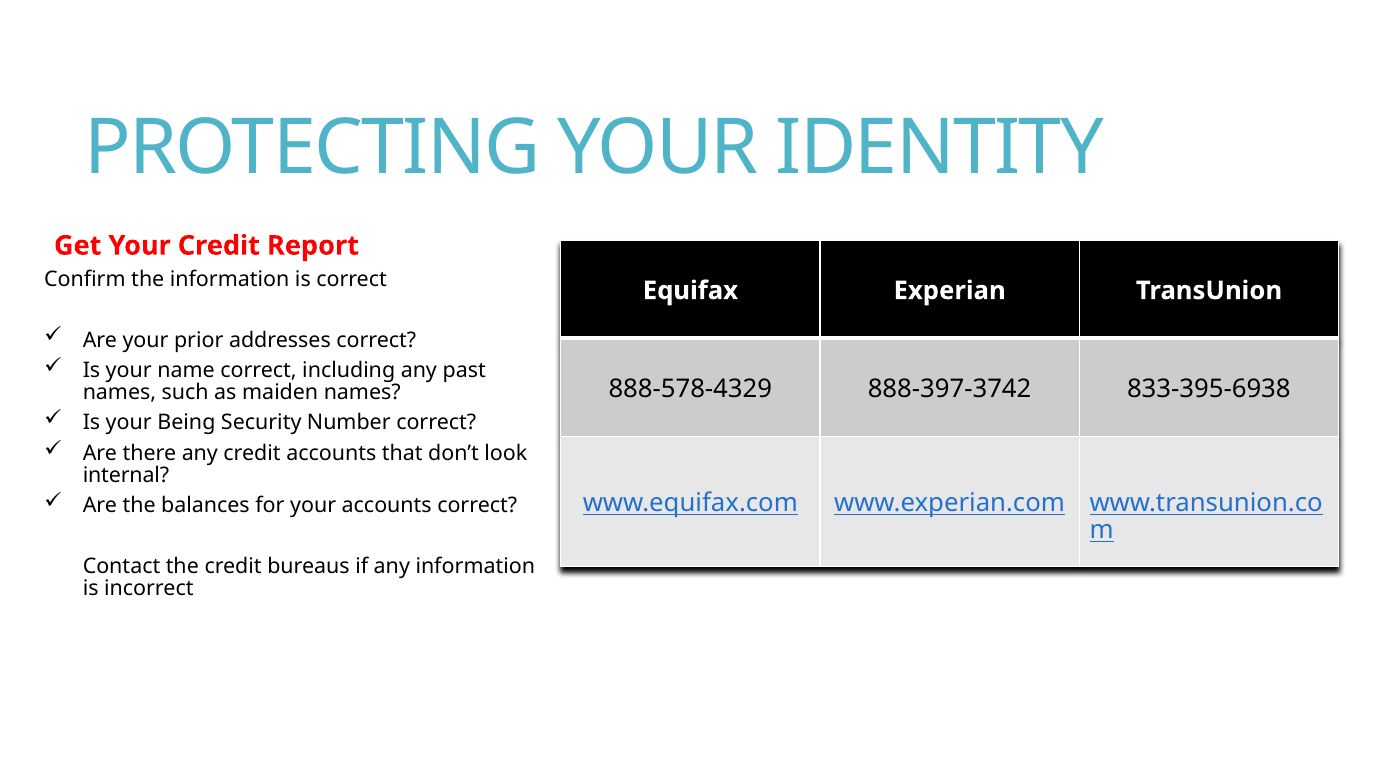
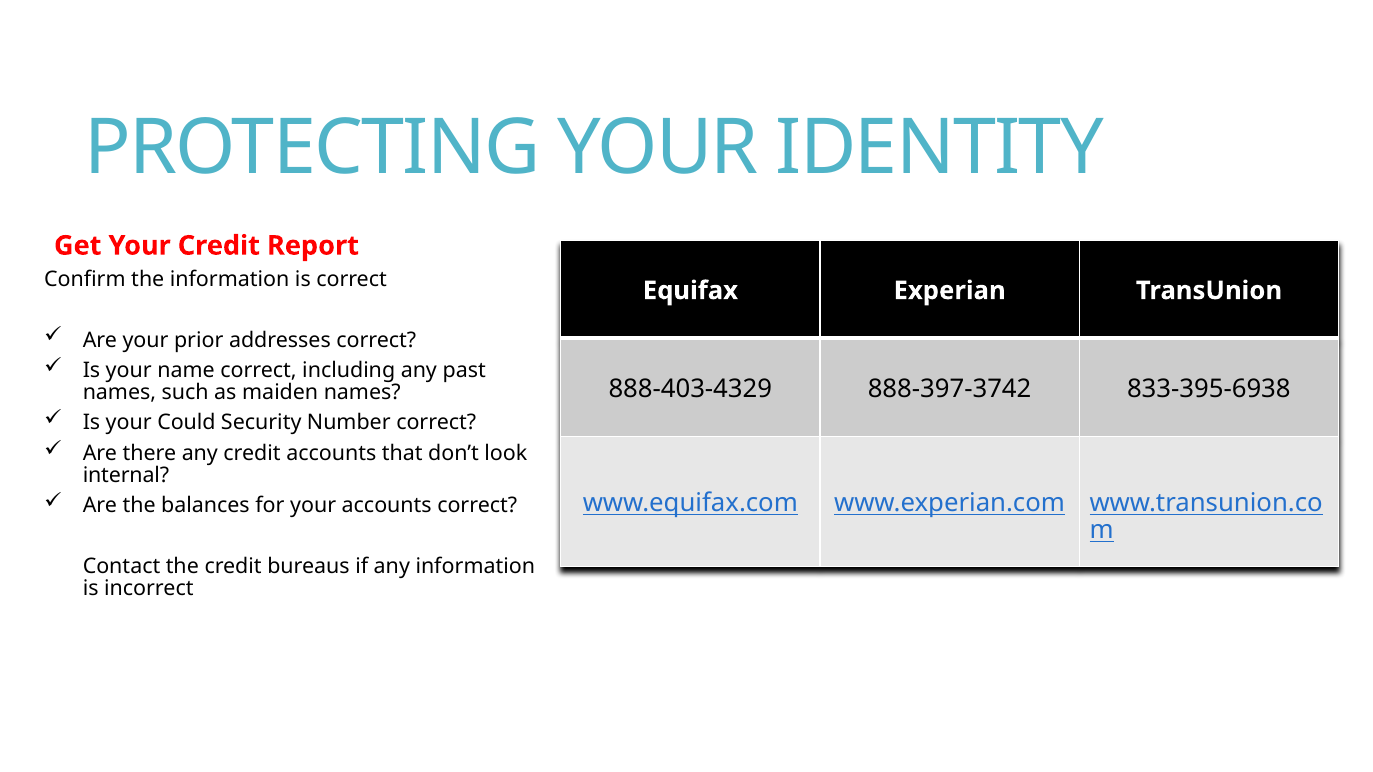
888-578-4329: 888-578-4329 -> 888-403-4329 (690, 389)
Being: Being -> Could (186, 423)
